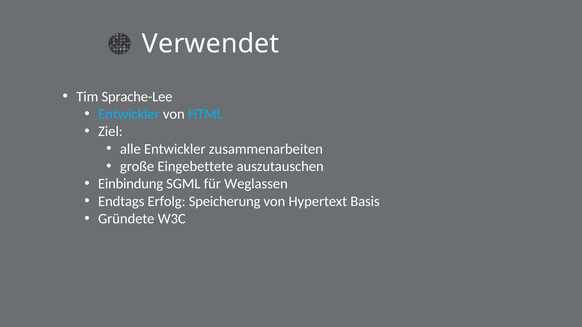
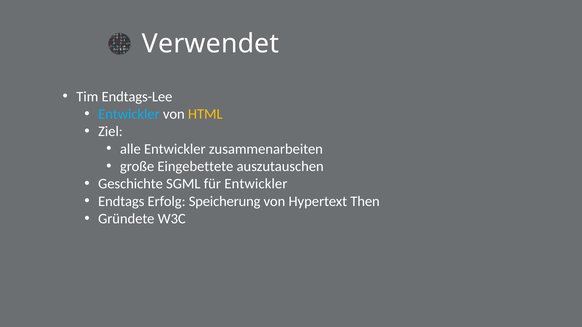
Sprache-Lee: Sprache-Lee -> Endtags-Lee (137, 97)
HTML colour: light blue -> yellow (205, 114)
Einbindung: Einbindung -> Geschichte (131, 184)
für Weglassen: Weglassen -> Entwickler (256, 184)
Basis: Basis -> Then (365, 201)
